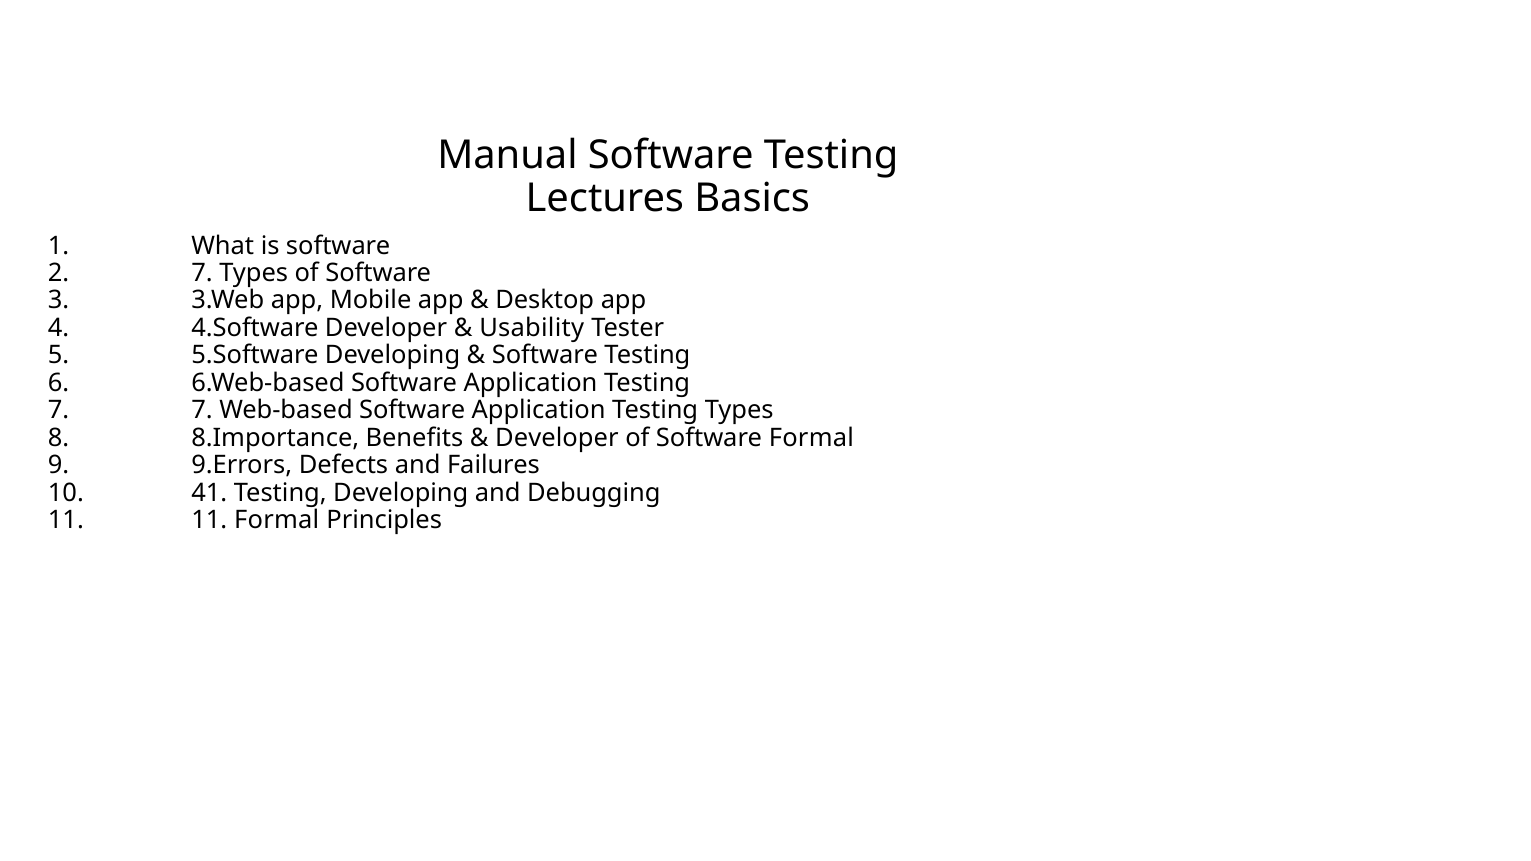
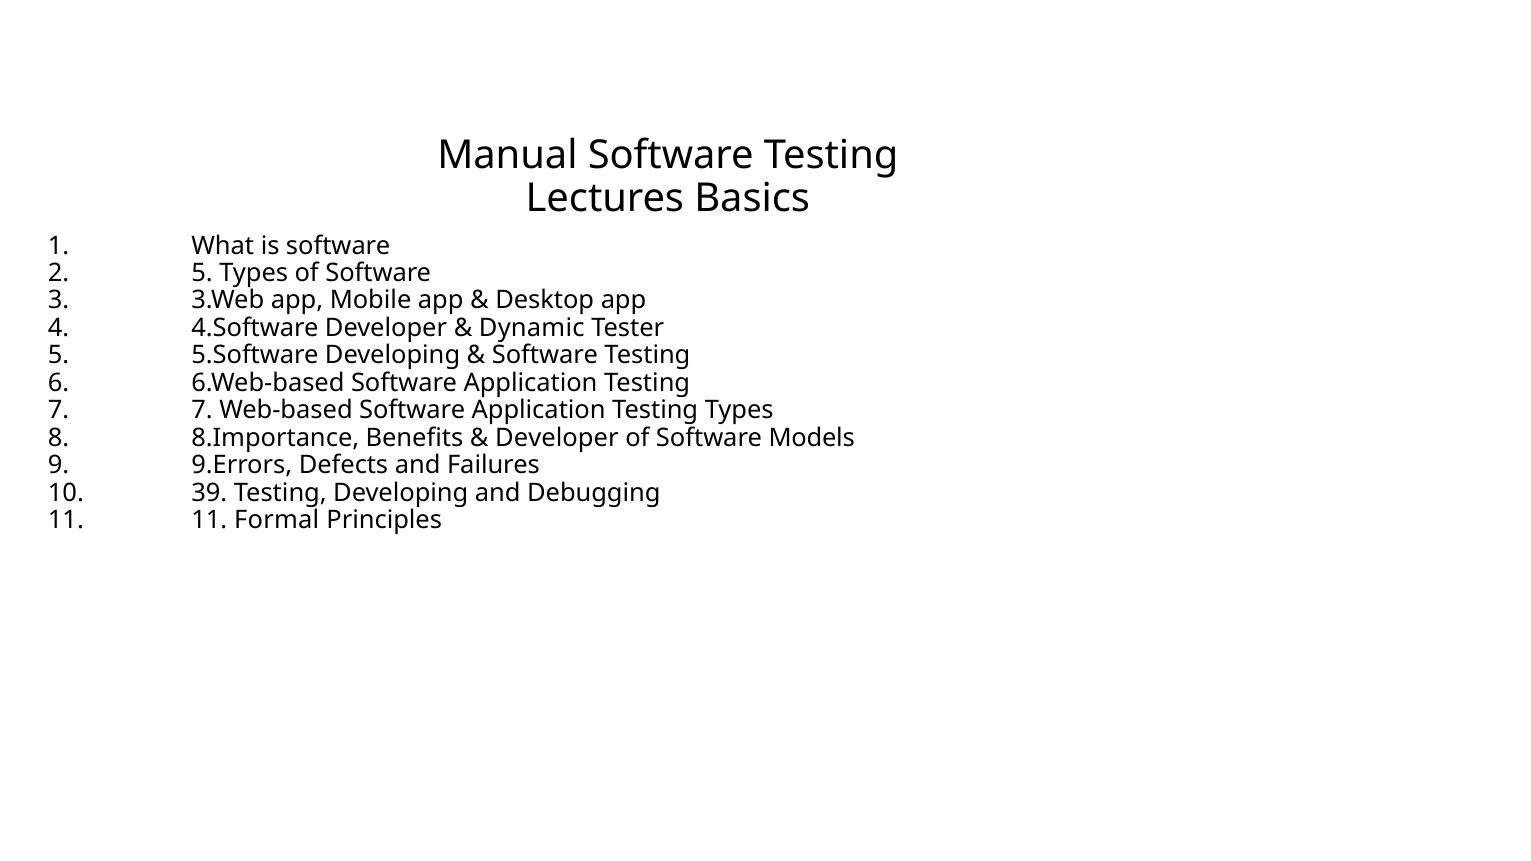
2 7: 7 -> 5 (202, 273)
Usability: Usability -> Dynamic (532, 328)
Software Formal: Formal -> Models (812, 438)
41: 41 -> 39 (209, 493)
